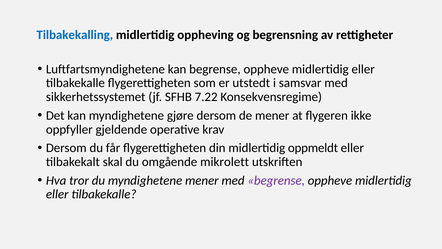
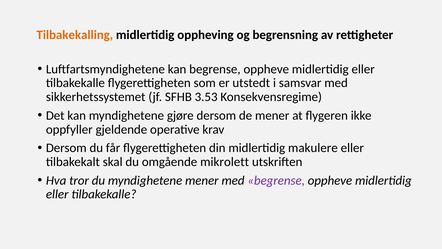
Tilbakekalling colour: blue -> orange (75, 35)
7.22: 7.22 -> 3.53 (206, 97)
oppmeldt: oppmeldt -> makulere (313, 148)
